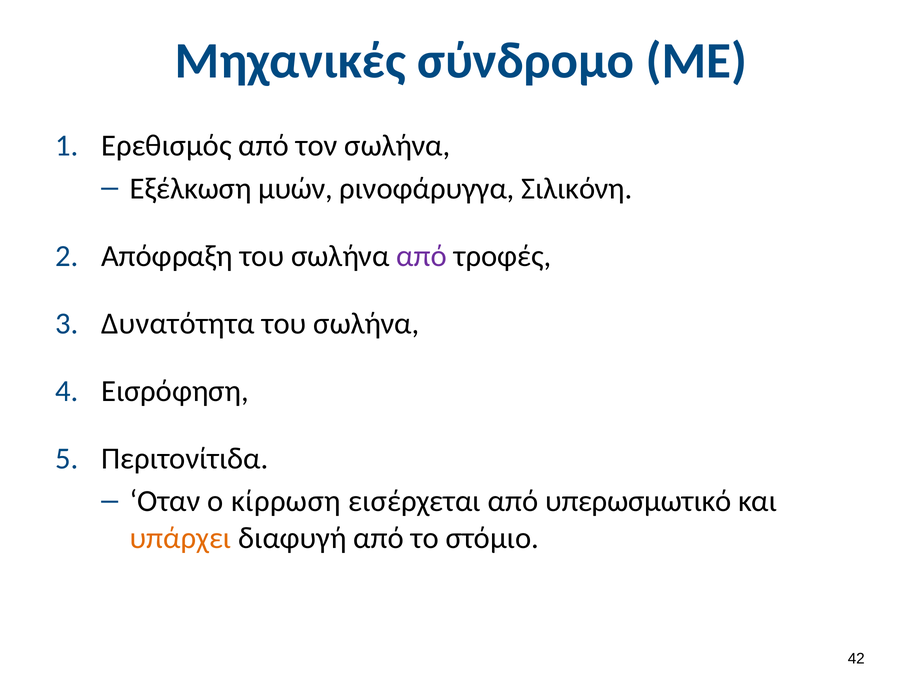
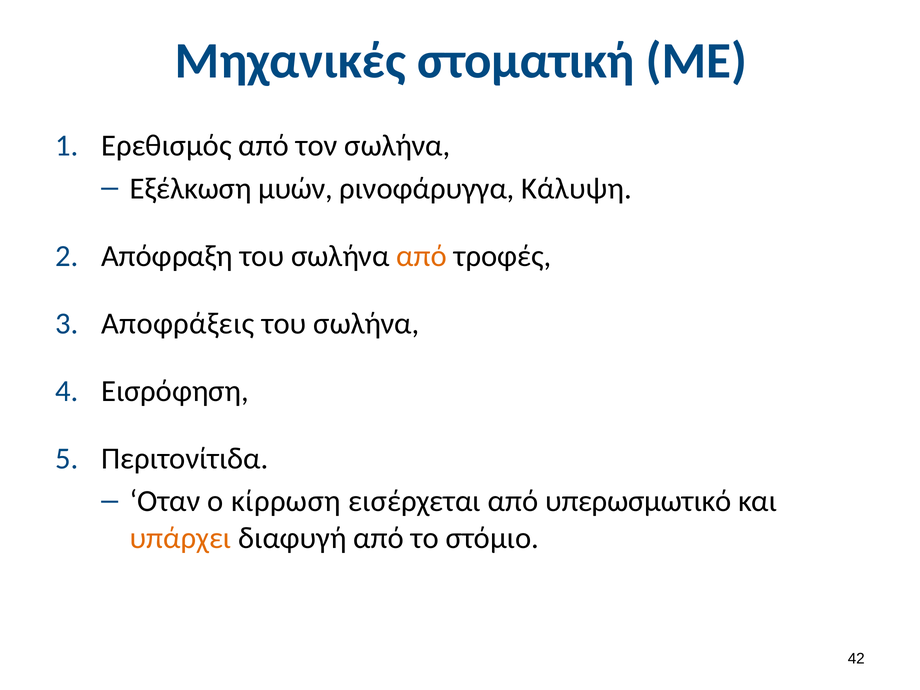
σύνδρομο: σύνδρομο -> στοματική (526, 61)
Σιλικόνη: Σιλικόνη -> Κάλυψη (577, 188)
από colour: purple -> orange (422, 256)
Δυνατότητα: Δυνατότητα -> Αποφράξεις (178, 323)
